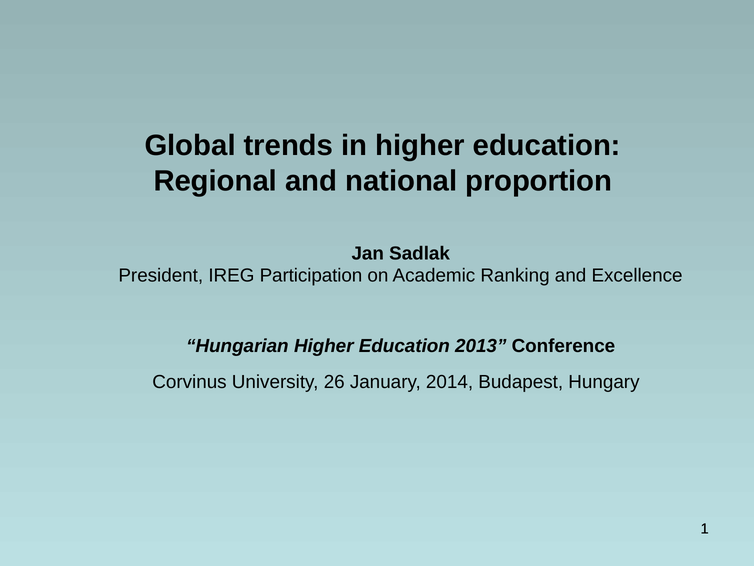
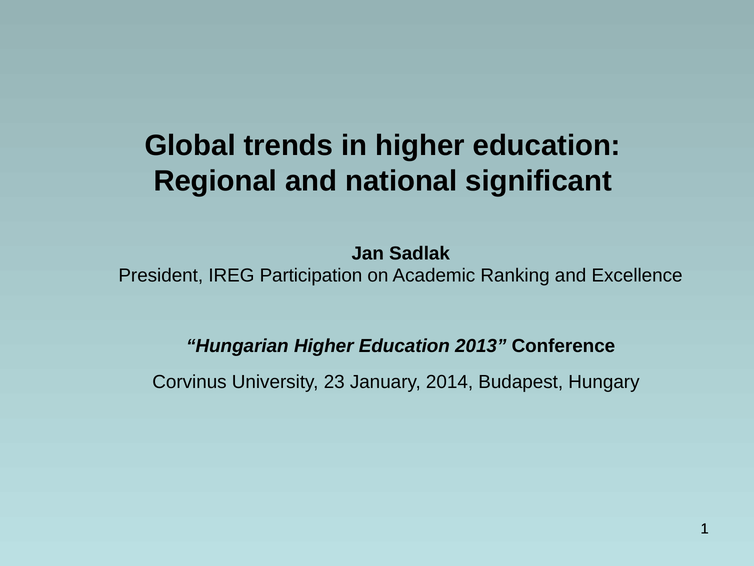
proportion: proportion -> significant (539, 181)
26: 26 -> 23 (334, 382)
